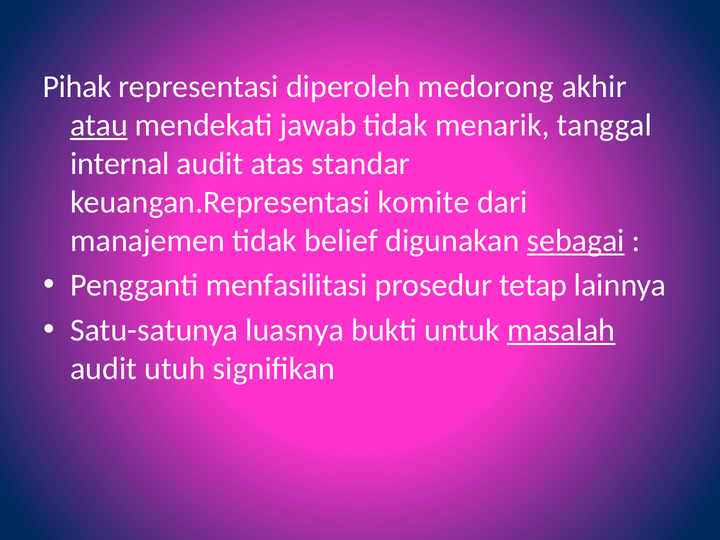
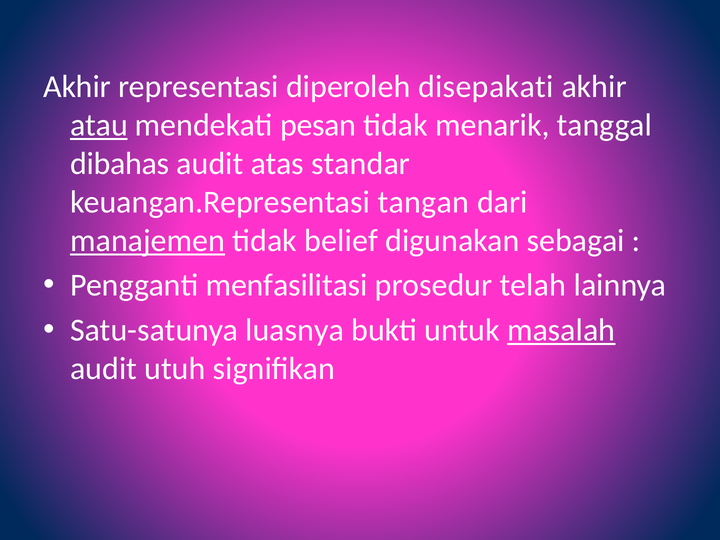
Pihak: Pihak -> Akhir (77, 87)
medorong: medorong -> disepakati (486, 87)
jawab: jawab -> pesan (318, 125)
internal: internal -> dibahas (120, 164)
komite: komite -> tangan (423, 202)
manajemen underline: none -> present (148, 241)
sebagai underline: present -> none (576, 241)
tetap: tetap -> telah (533, 285)
